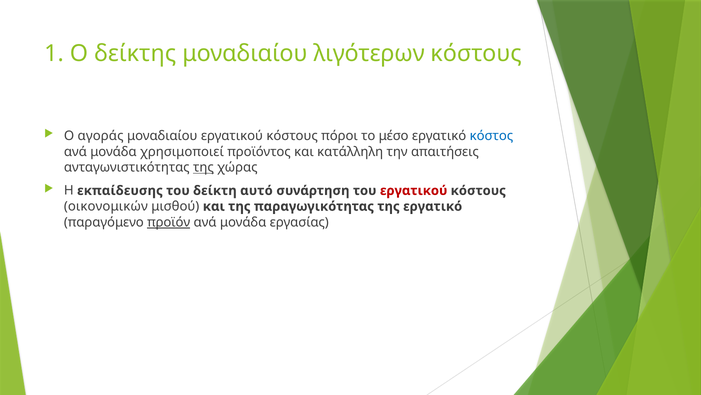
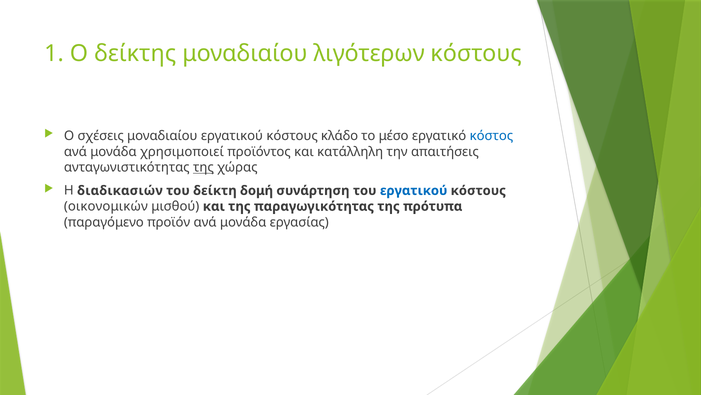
αγοράς: αγοράς -> σχέσεις (101, 136)
πόροι: πόροι -> κλάδο (340, 136)
εκπαίδευσης: εκπαίδευσης -> διαδικασιών (120, 190)
αυτό: αυτό -> δομή (257, 190)
εργατικού colour: red -> blue (414, 190)
της εργατικό: εργατικό -> πρότυπα (433, 206)
προϊόν underline: present -> none (169, 222)
